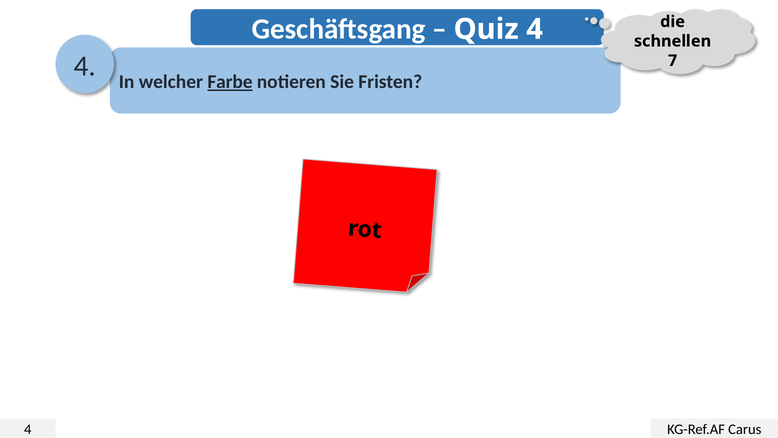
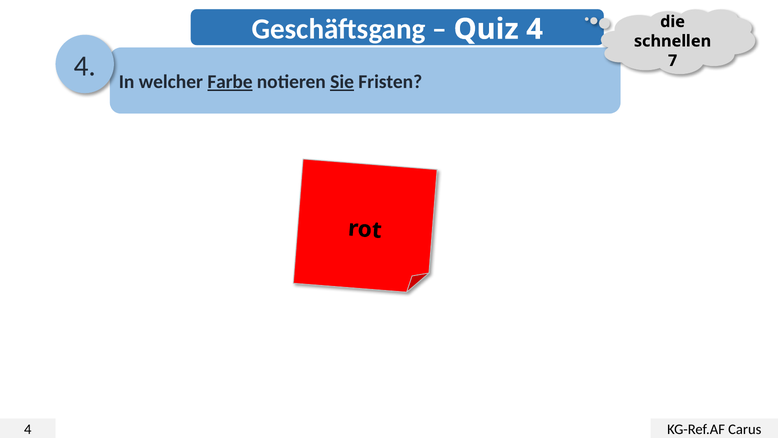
Sie underline: none -> present (342, 82)
